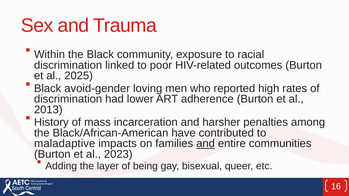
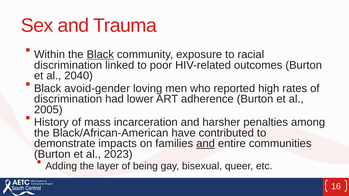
Black underline: none -> present (100, 55)
2025: 2025 -> 2040 (79, 76)
2013: 2013 -> 2005 (48, 110)
maladaptive: maladaptive -> demonstrate (65, 144)
